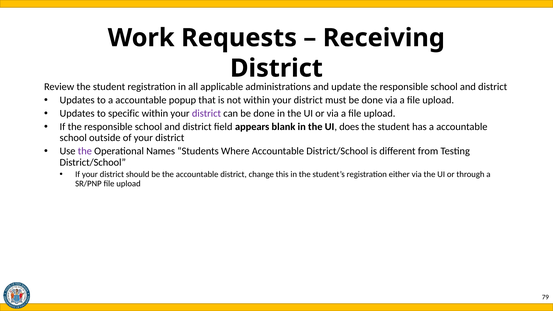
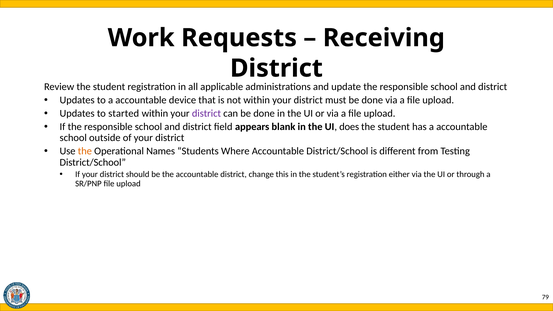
popup: popup -> device (182, 100)
specific: specific -> started (124, 113)
the colour: purple -> orange (85, 151)
